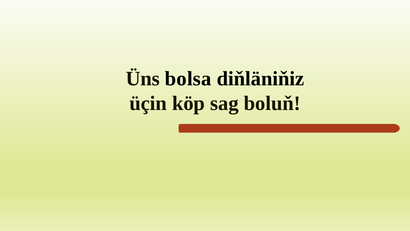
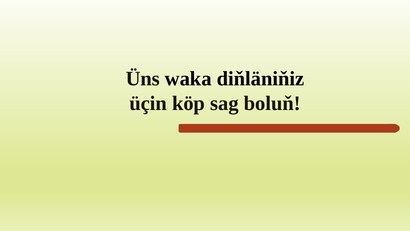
bolsa: bolsa -> waka (188, 79)
